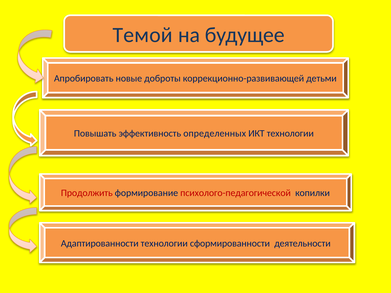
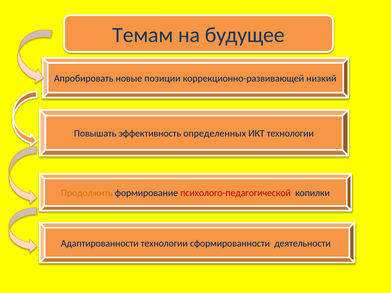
Темой: Темой -> Темам (143, 35)
доброты: доброты -> позиции (162, 79)
детьми: детьми -> низкий (321, 79)
Продолжить colour: red -> orange (87, 193)
